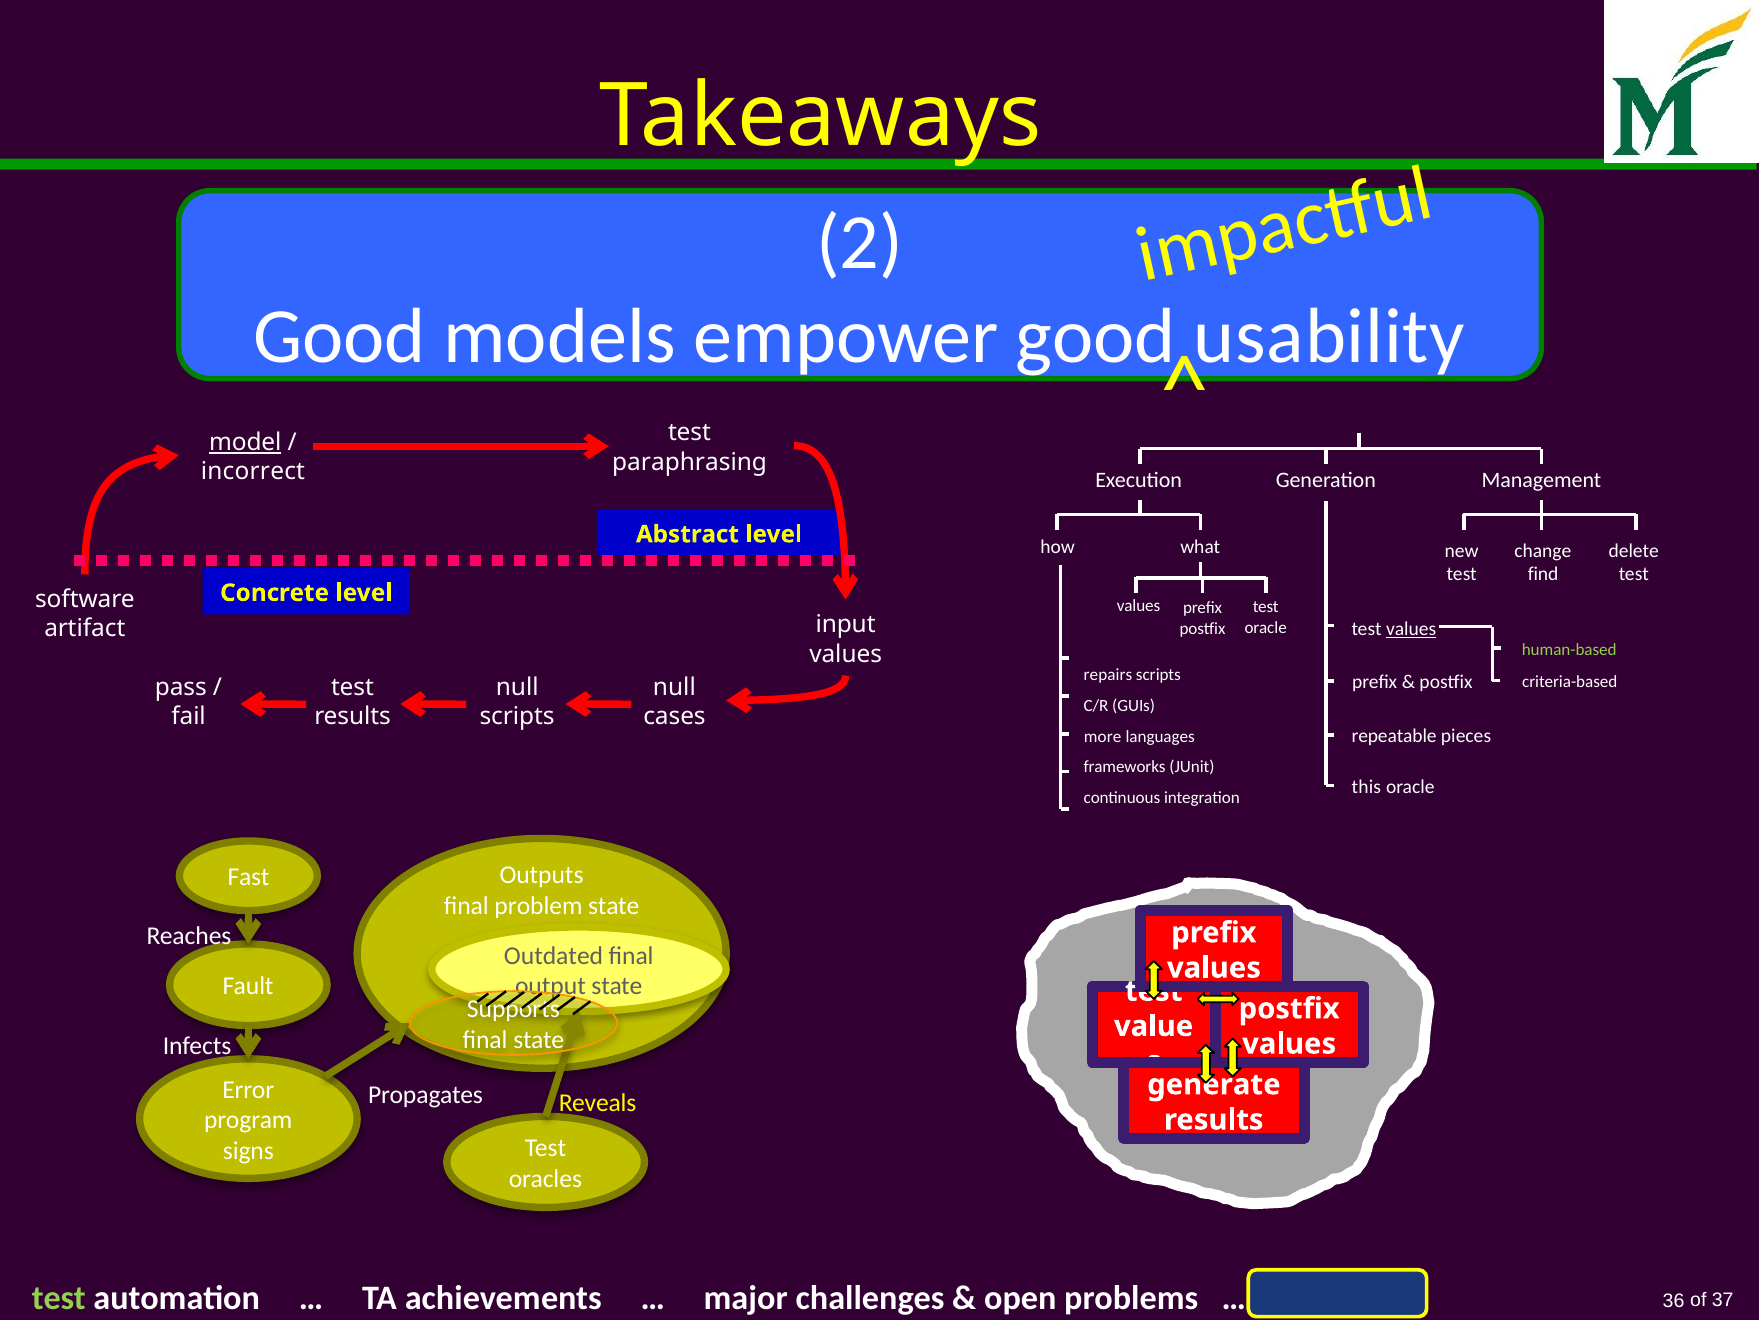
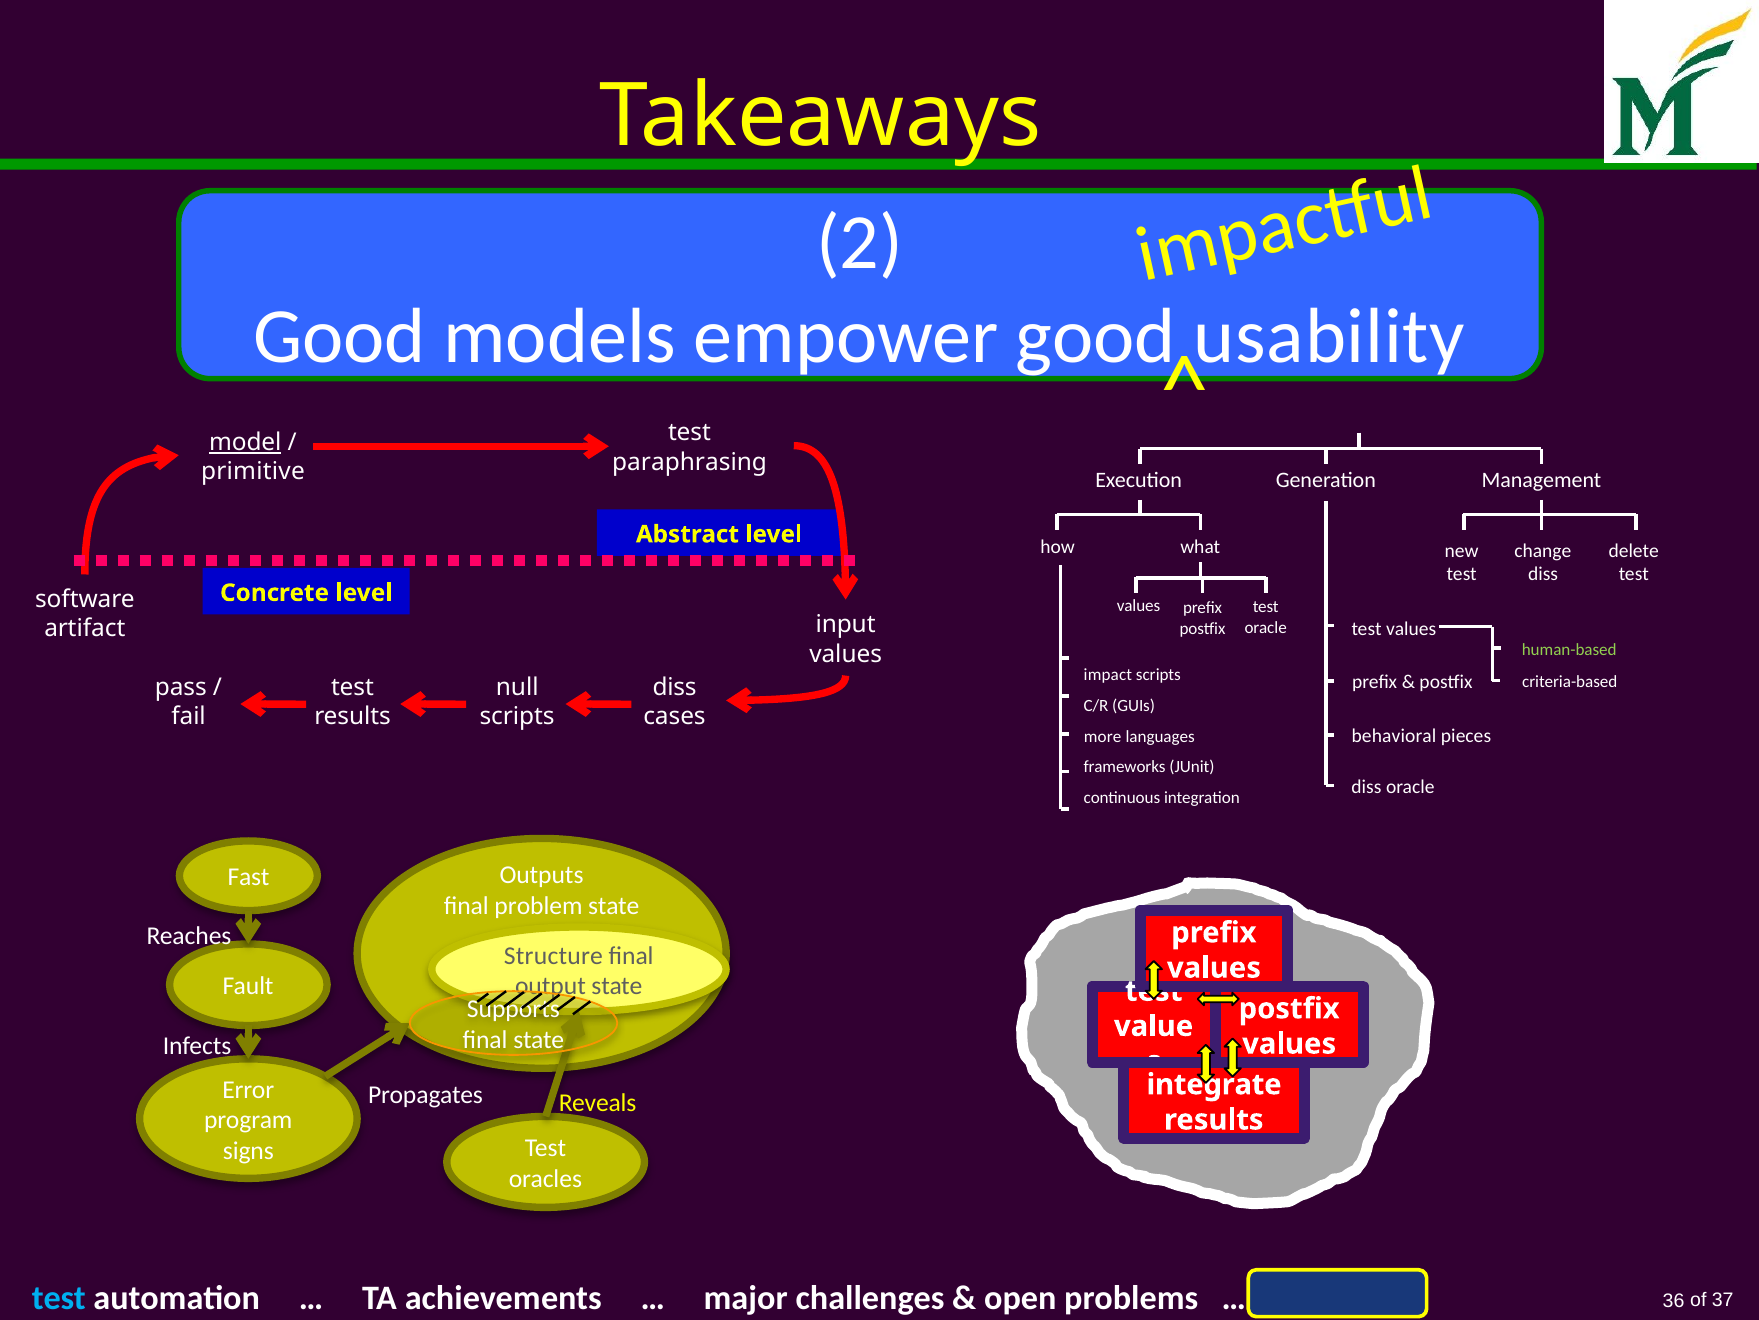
incorrect: incorrect -> primitive (253, 471)
find: find -> diss (1543, 574)
values underline: present -> none (1411, 629)
repairs: repairs -> impact (1108, 675)
null: null -> diss (675, 687)
repeatable: repeatable -> behavioral (1394, 736)
this: this -> diss (1366, 786)
Outdated: Outdated -> Structure (553, 955)
generate: generate -> integrate (1214, 1084)
test colour: light green -> light blue (59, 1298)
